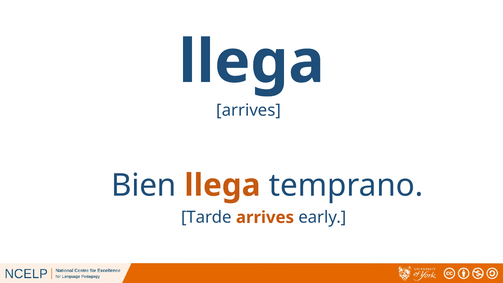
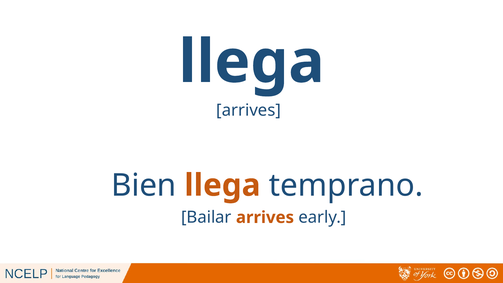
Tarde: Tarde -> Bailar (206, 217)
